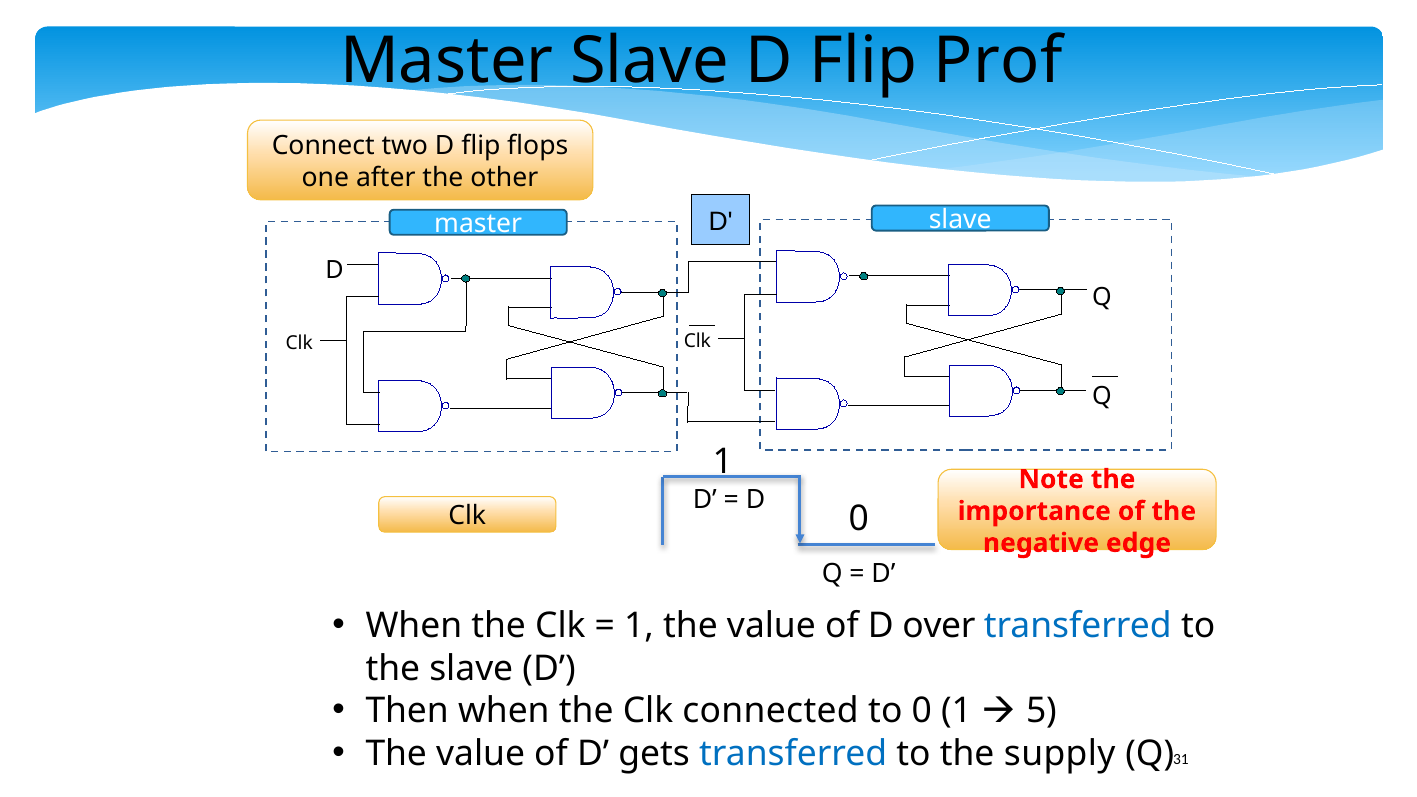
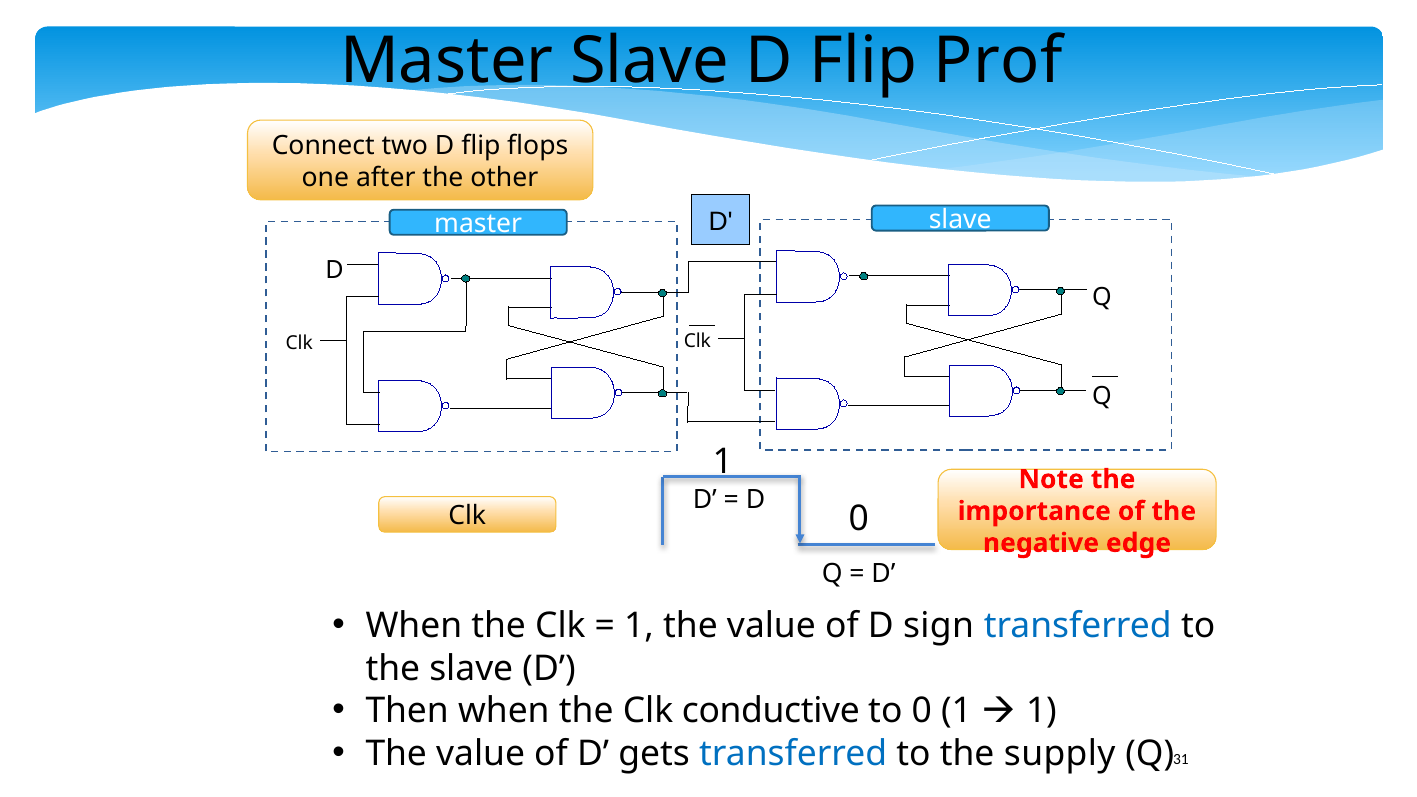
over: over -> sign (939, 626)
connected: connected -> conductive (771, 711)
5: 5 -> 1 (1041, 711)
